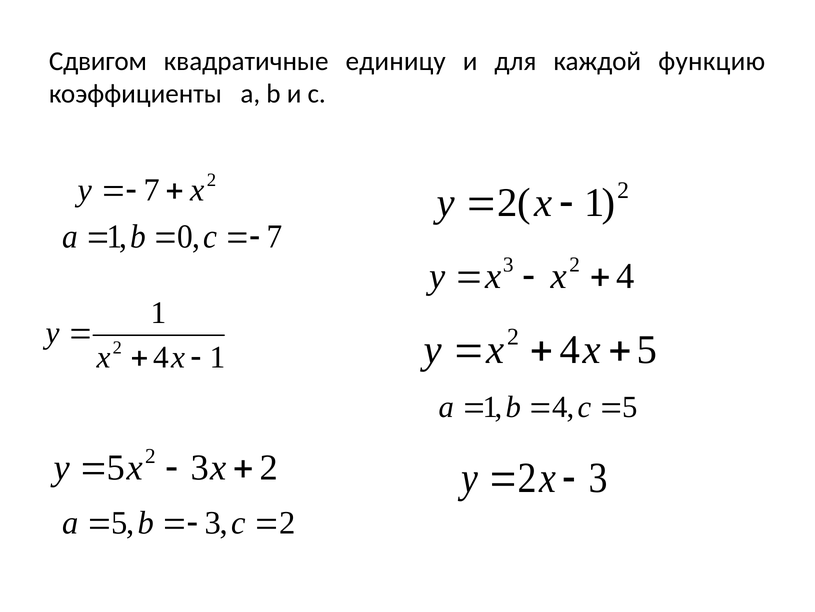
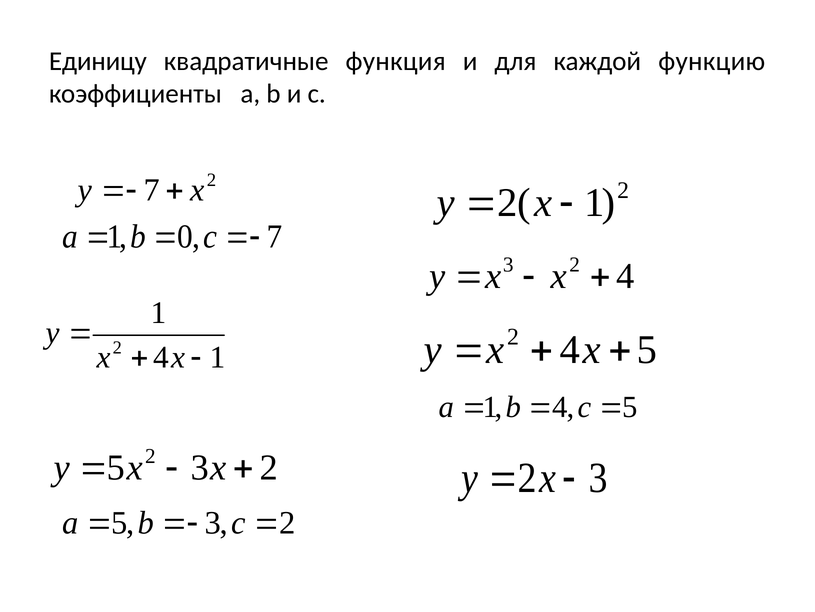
Сдвигом: Сдвигом -> Единицу (98, 61)
единицу: единицу -> функция (396, 61)
